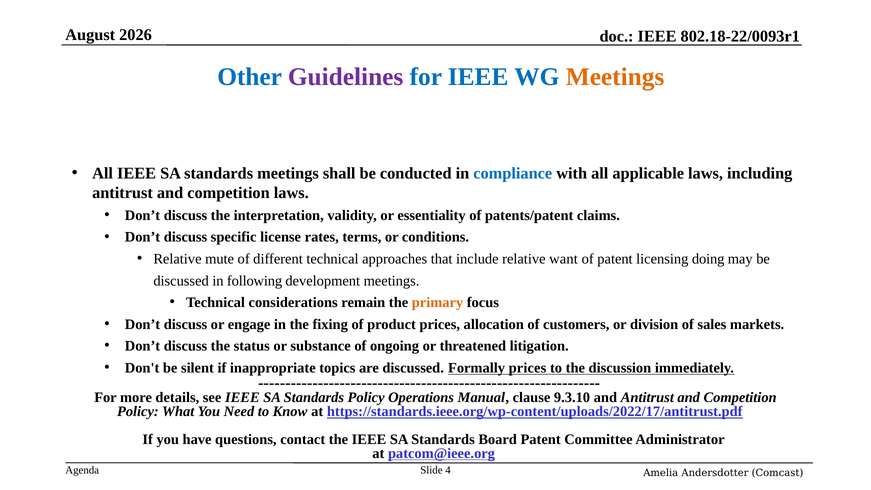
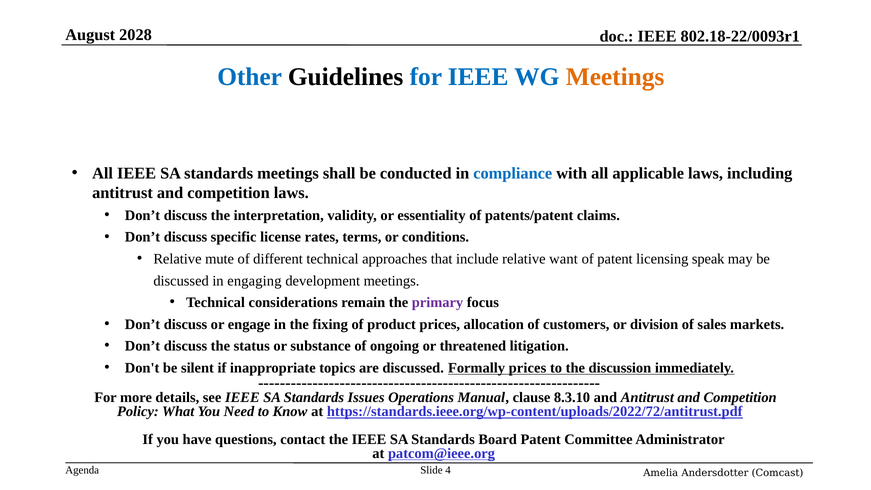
2026: 2026 -> 2028 (136, 35)
Guidelines colour: purple -> black (346, 77)
doing: doing -> speak (708, 259)
following: following -> engaging (254, 281)
primary colour: orange -> purple (438, 302)
Standards Policy: Policy -> Issues (366, 397)
9.3.10: 9.3.10 -> 8.3.10 (572, 397)
https://standards.ieee.org/wp-content/uploads/2022/17/antitrust.pdf: https://standards.ieee.org/wp-content/uploads/2022/17/antitrust.pdf -> https://standards.ieee.org/wp-content/uploads/2022/72/antitrust.pdf (535, 411)
